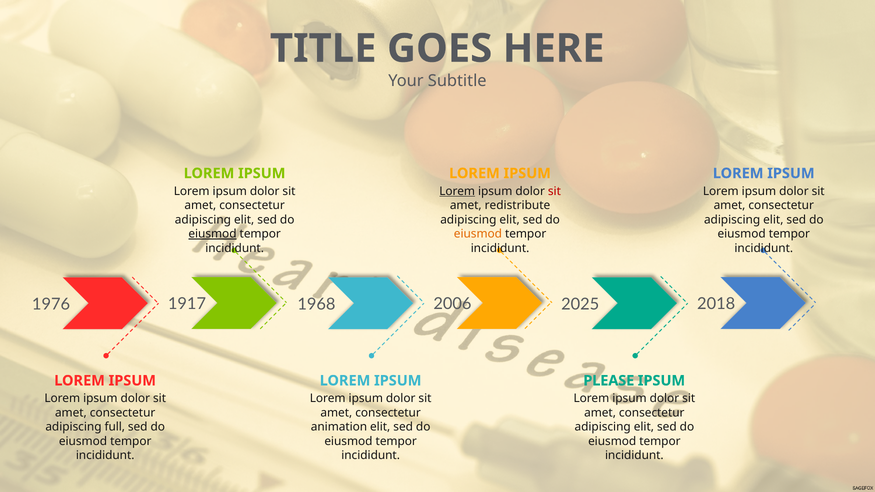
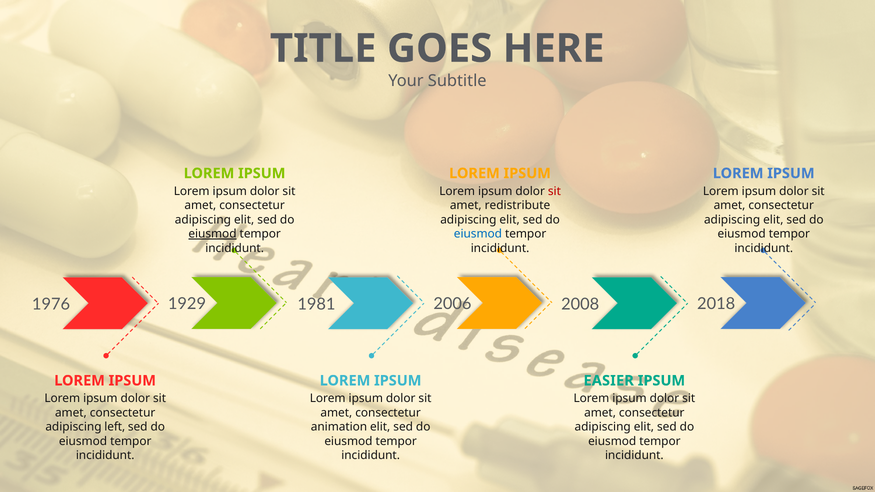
Lorem underline: present -> none (457, 191)
eiusmod colour: orange -> blue (478, 234)
1917: 1917 -> 1929 (187, 304)
1968: 1968 -> 1981 (316, 304)
2025: 2025 -> 2008 (580, 304)
PLEASE: PLEASE -> EASIER (609, 381)
full: full -> left (115, 427)
